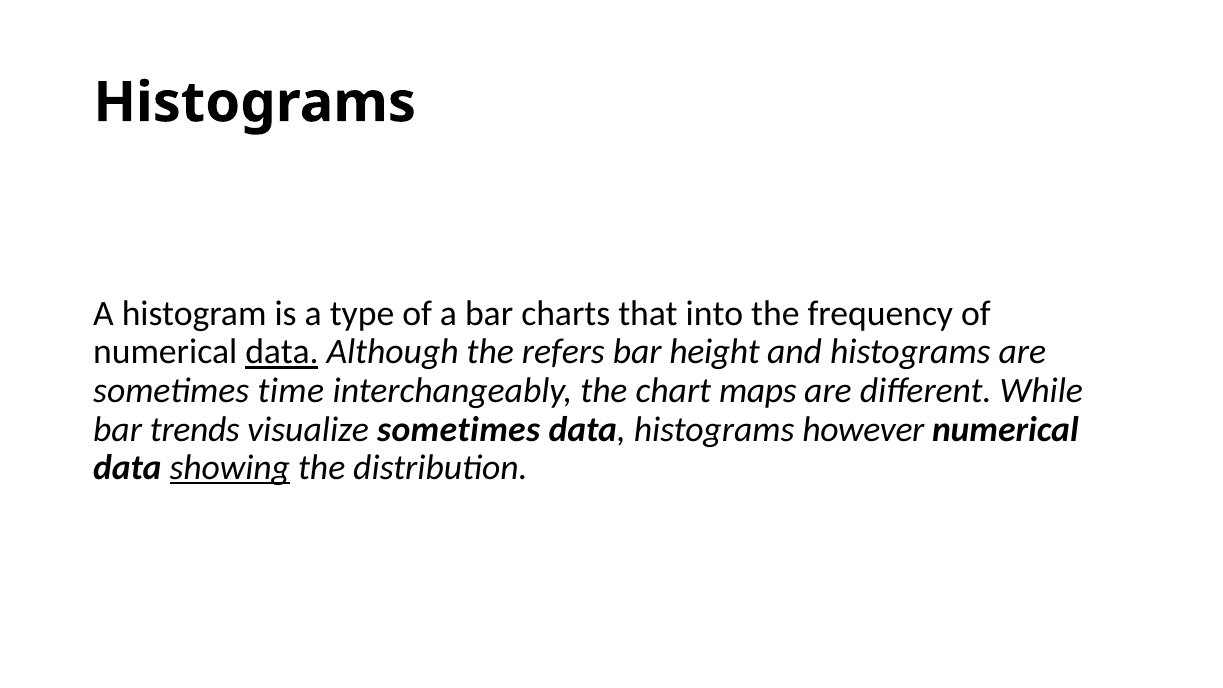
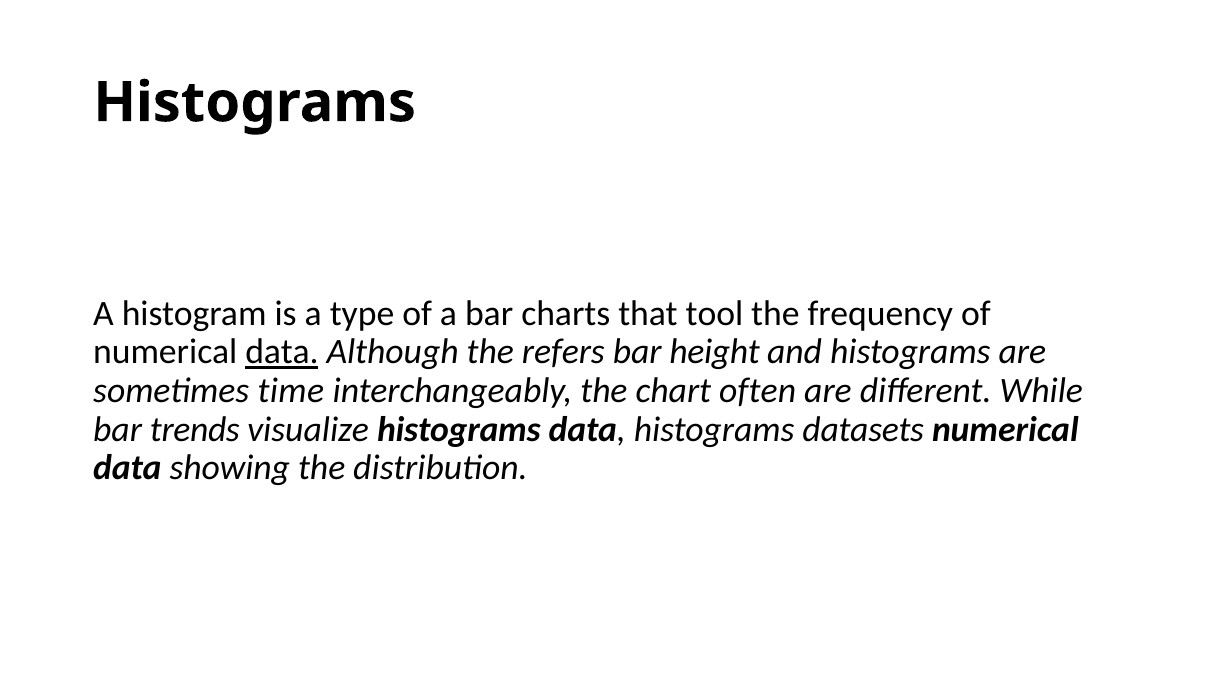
into: into -> tool (714, 314)
maps: maps -> often (758, 391)
visualize sometimes: sometimes -> histograms (459, 429)
however: however -> datasets (863, 429)
showing underline: present -> none (230, 468)
